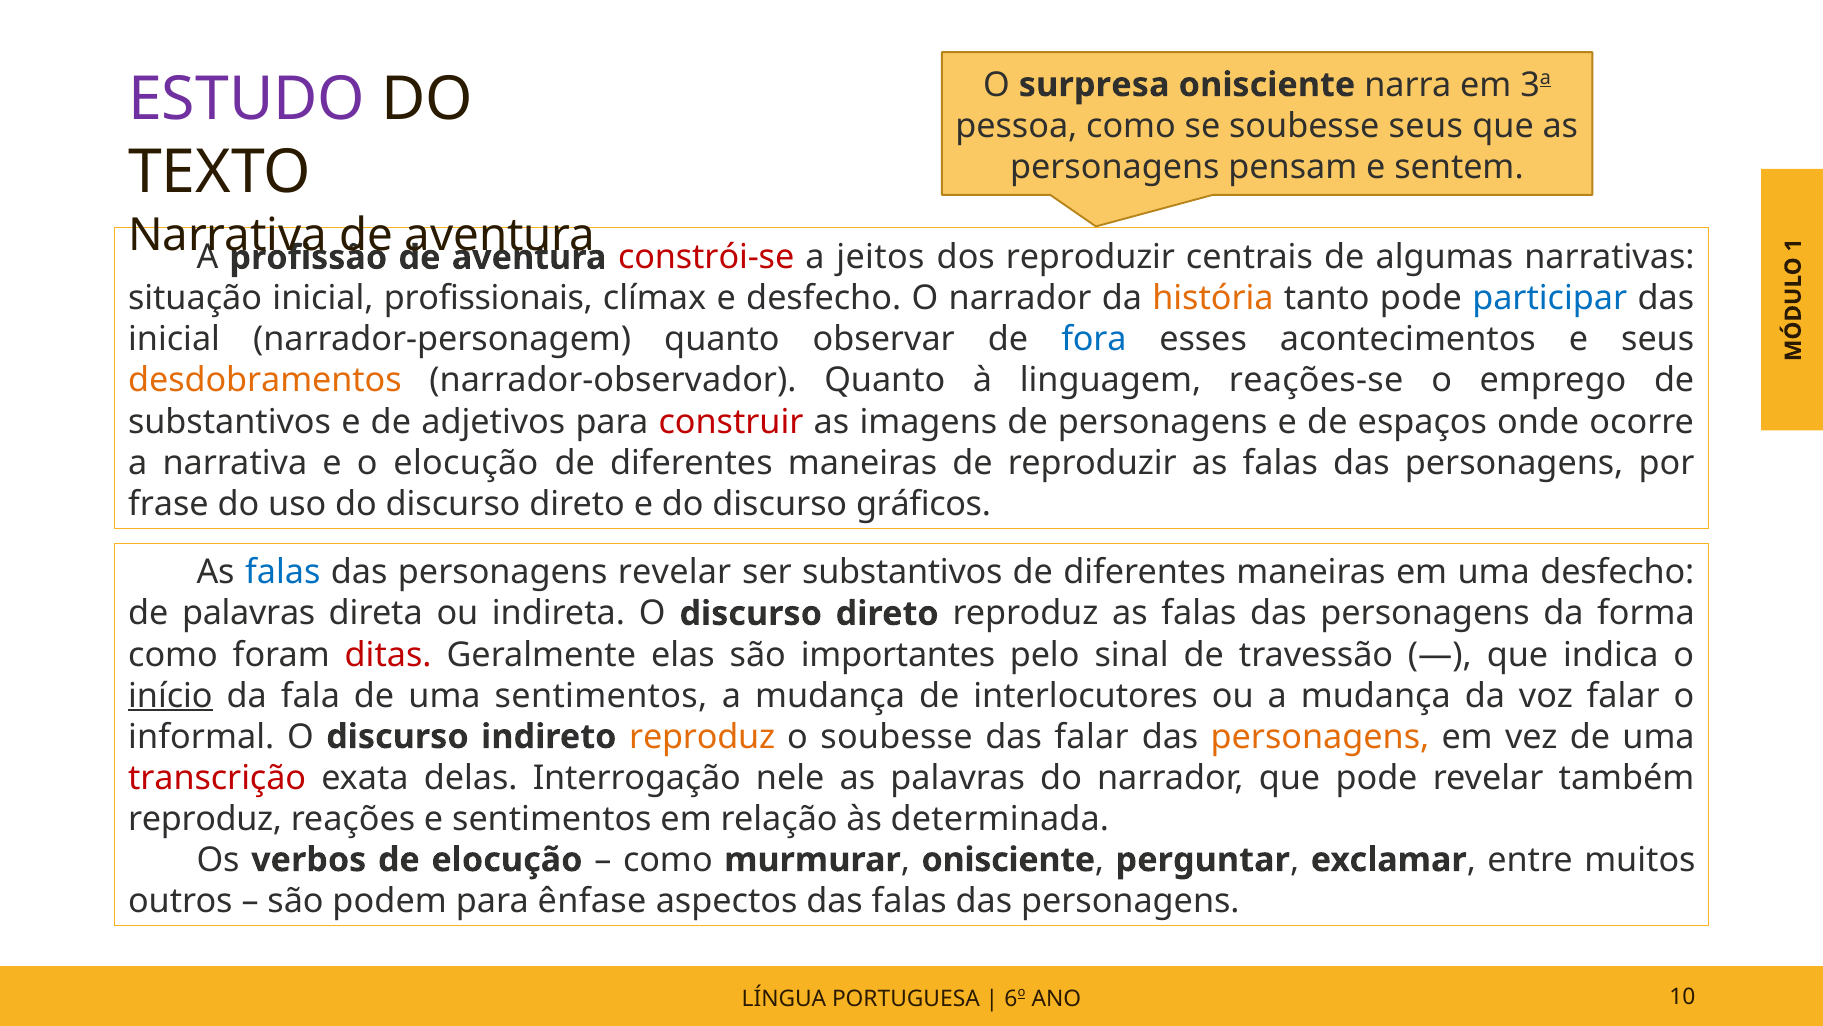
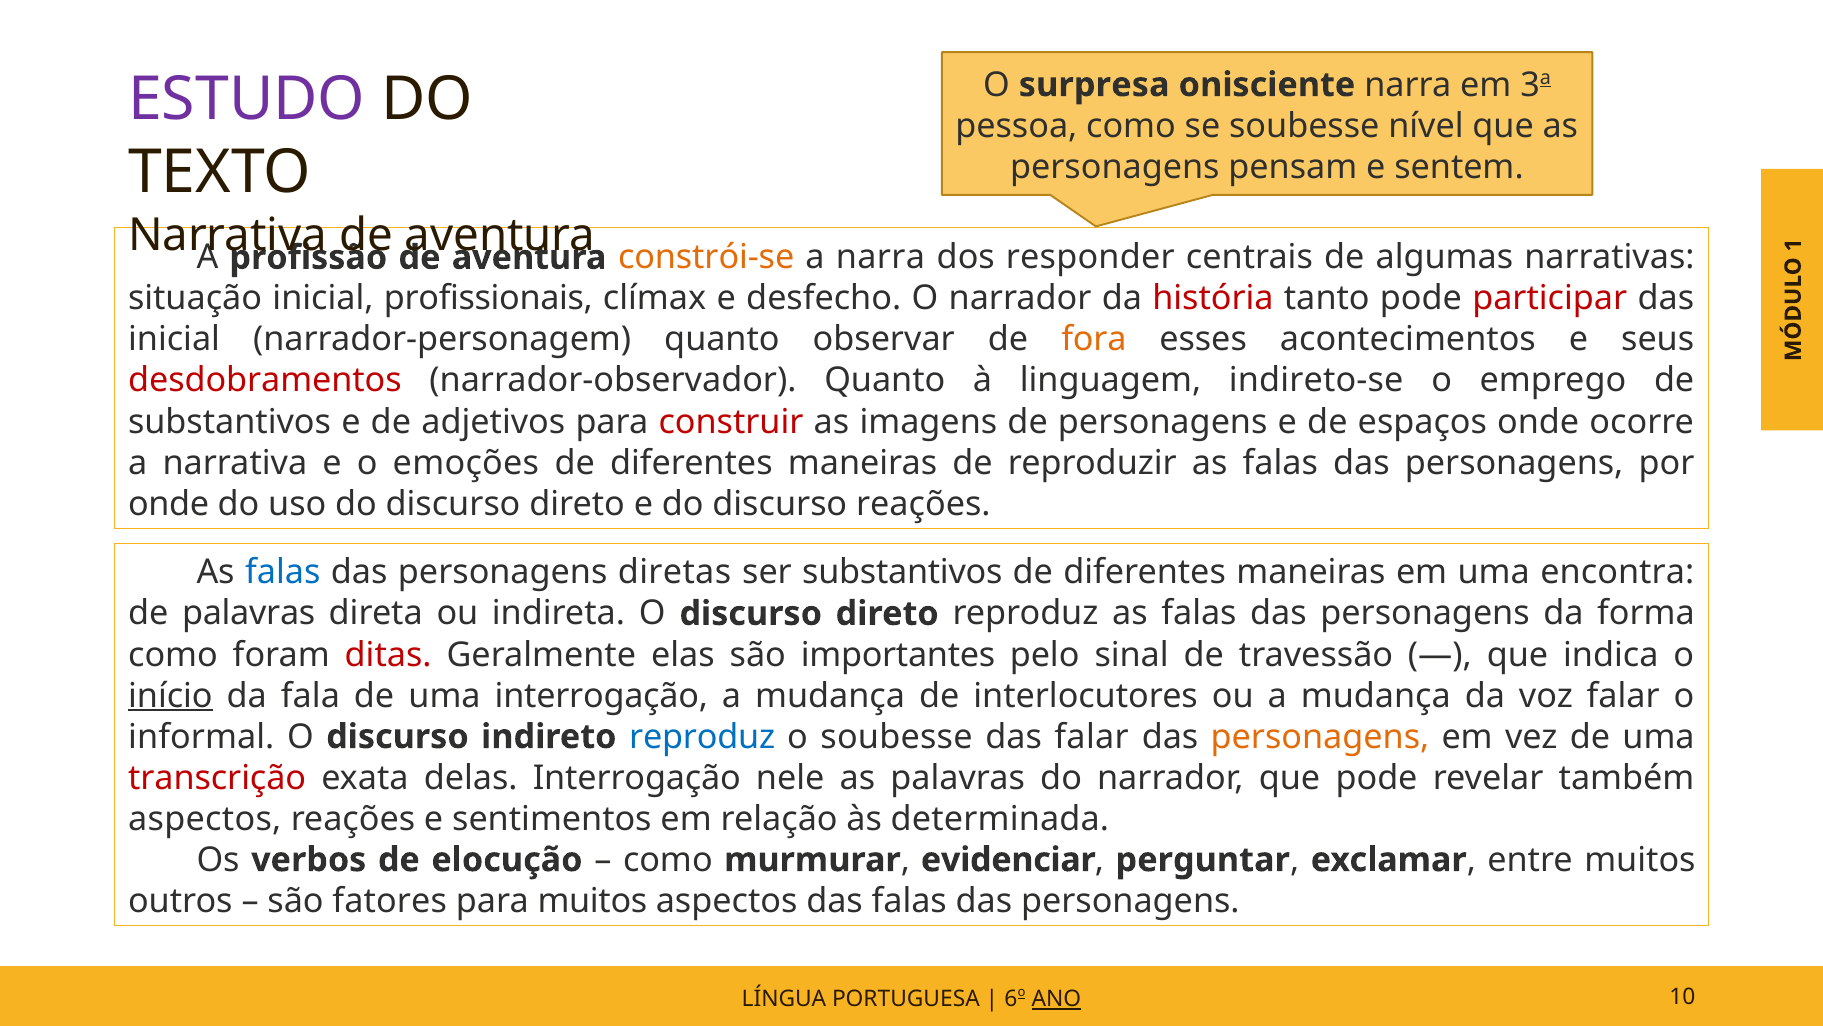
soubesse seus: seus -> nível (1426, 126)
constrói-se colour: red -> orange (706, 257)
a jeitos: jeitos -> narra (880, 257)
dos reproduzir: reproduzir -> responder (1090, 257)
história colour: orange -> red (1213, 298)
participar colour: blue -> red (1550, 298)
fora colour: blue -> orange (1094, 339)
desdobramentos colour: orange -> red (265, 380)
reações-se: reações-se -> indireto-se (1316, 380)
o elocução: elocução -> emoções (466, 463)
frase: frase -> onde (169, 504)
discurso gráficos: gráficos -> reações (923, 504)
personagens revelar: revelar -> diretas (675, 572)
uma desfecho: desfecho -> encontra (1617, 572)
uma sentimentos: sentimentos -> interrogação (601, 695)
reproduz colour: orange -> blue (702, 736)
reproduz: reproduz -> aspectos (205, 818)
onisciente: onisciente -> evidenciar (1008, 859)
podem: podem -> fatores (390, 900)
para ênfase: ênfase -> muitos (592, 900)
ANO underline: none -> present (1056, 999)
